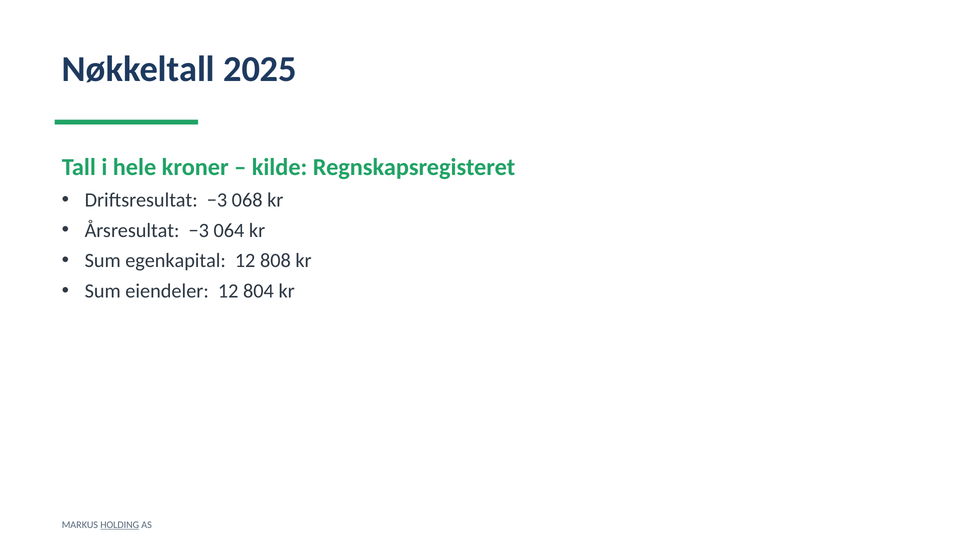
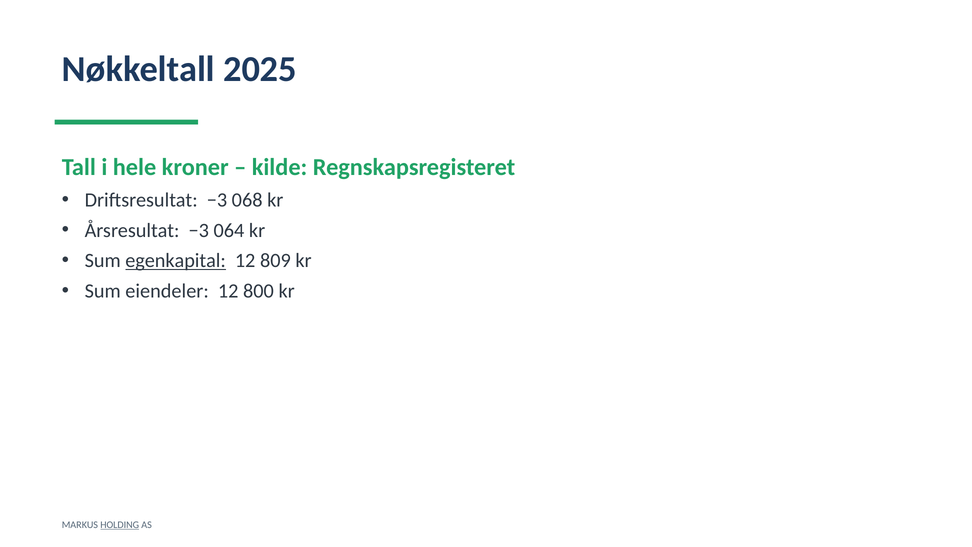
egenkapital underline: none -> present (176, 261)
808: 808 -> 809 (275, 261)
804: 804 -> 800 (258, 291)
